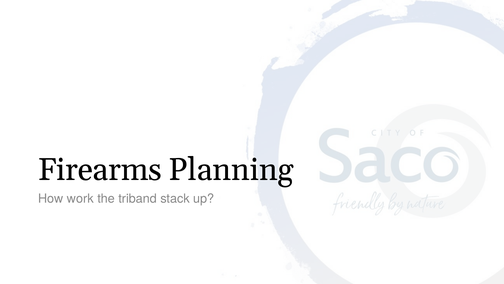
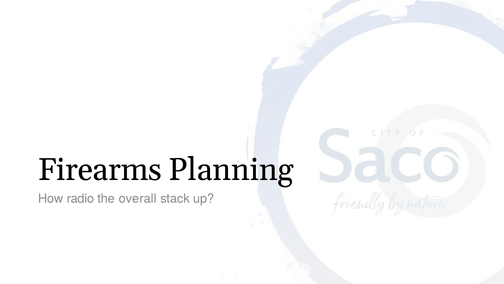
work: work -> radio (80, 198)
triband: triband -> overall (138, 198)
